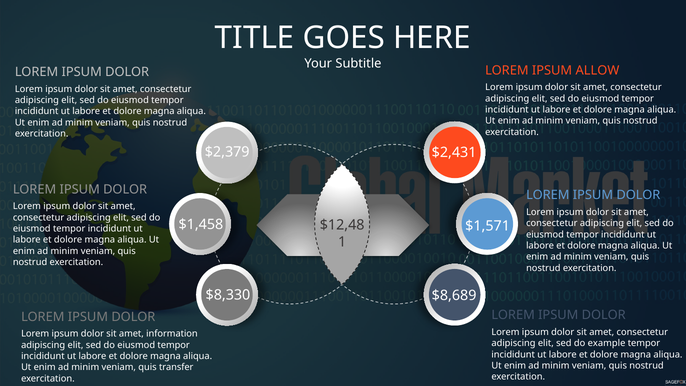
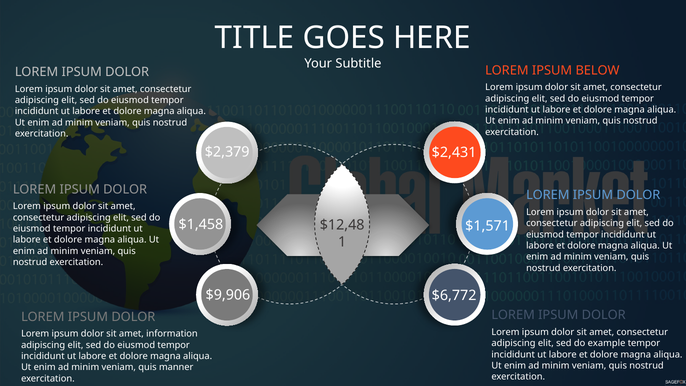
ALLOW: ALLOW -> BELOW (597, 70)
$8,330: $8,330 -> $9,906 (228, 295)
$8,689: $8,689 -> $6,772 (454, 295)
transfer: transfer -> manner (176, 367)
